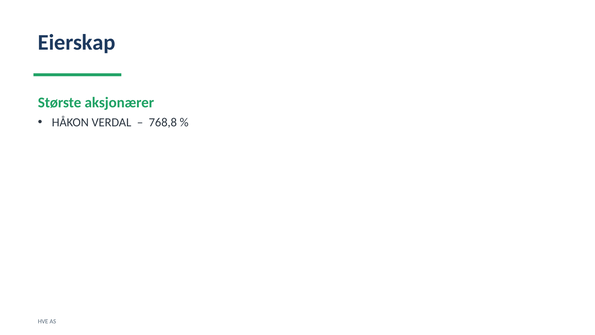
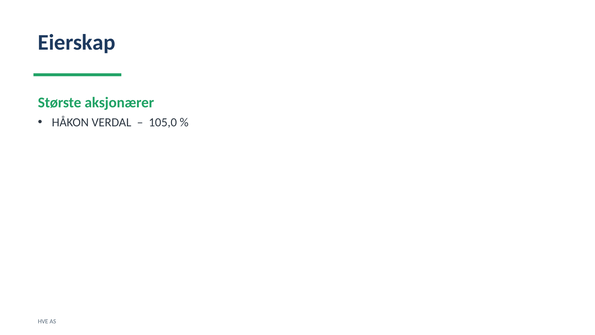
768,8: 768,8 -> 105,0 (163, 122)
